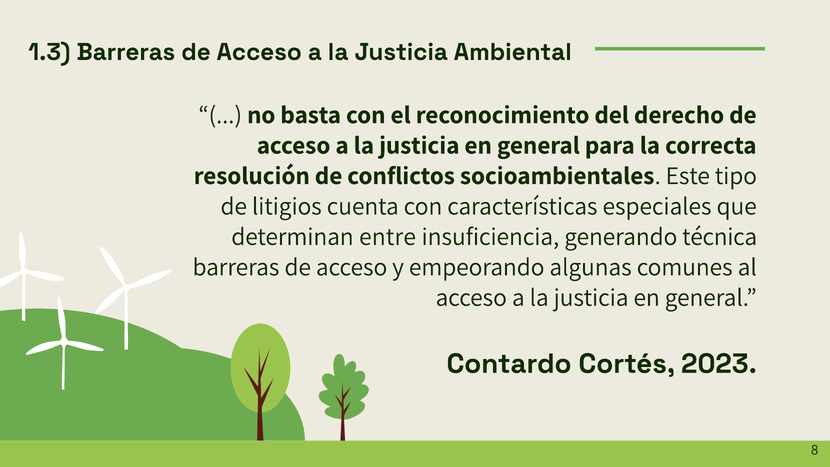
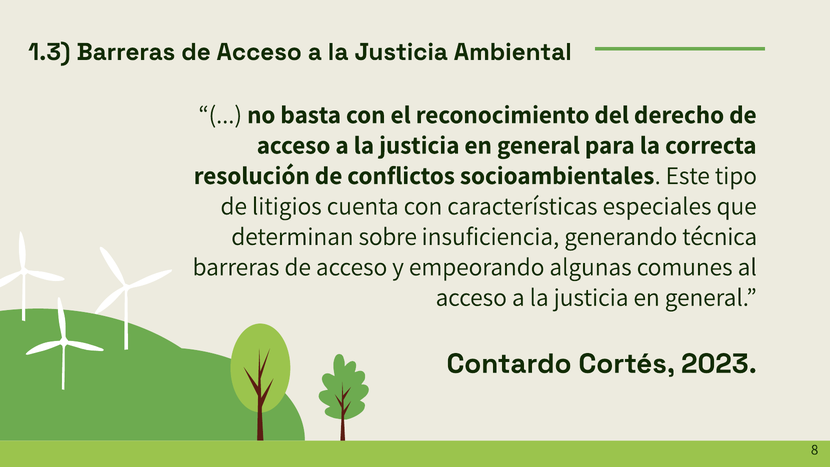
entre: entre -> sobre (388, 237)
